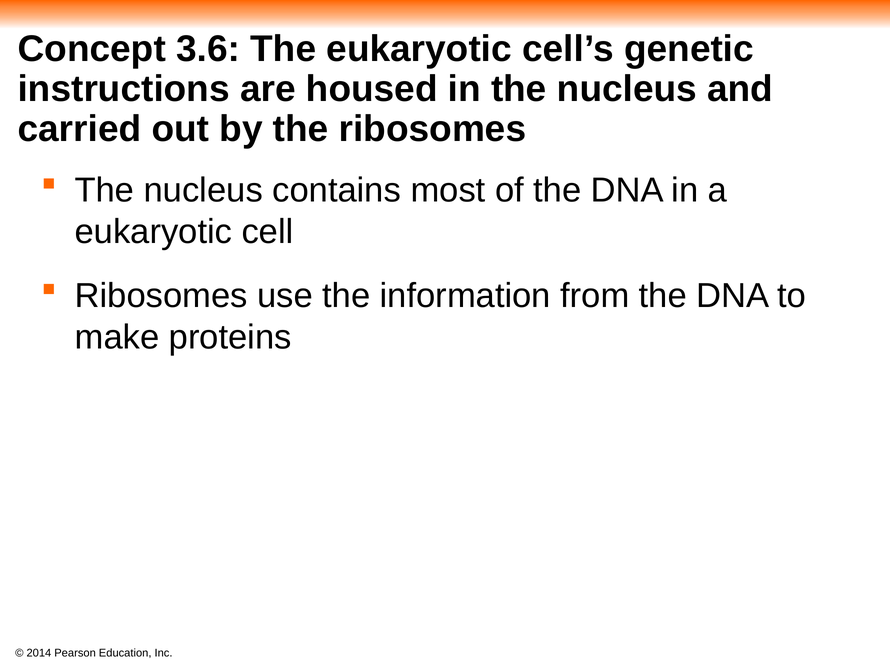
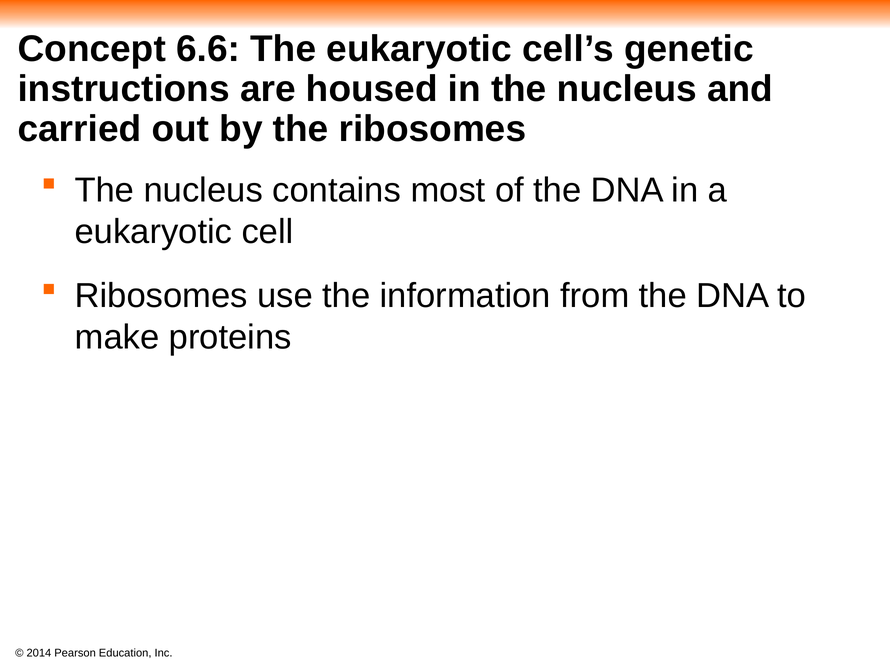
3.6: 3.6 -> 6.6 (208, 49)
